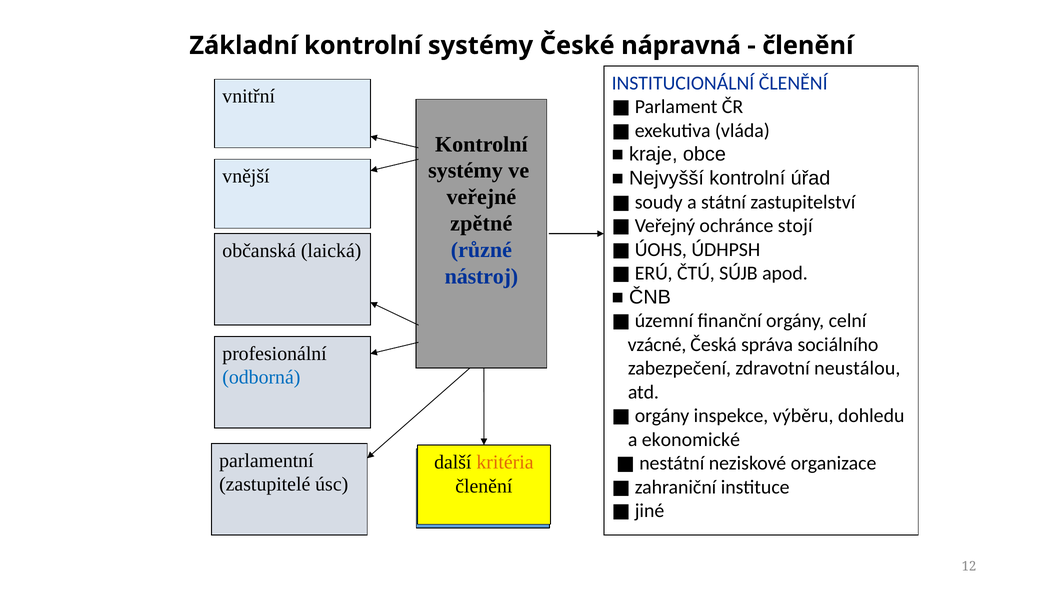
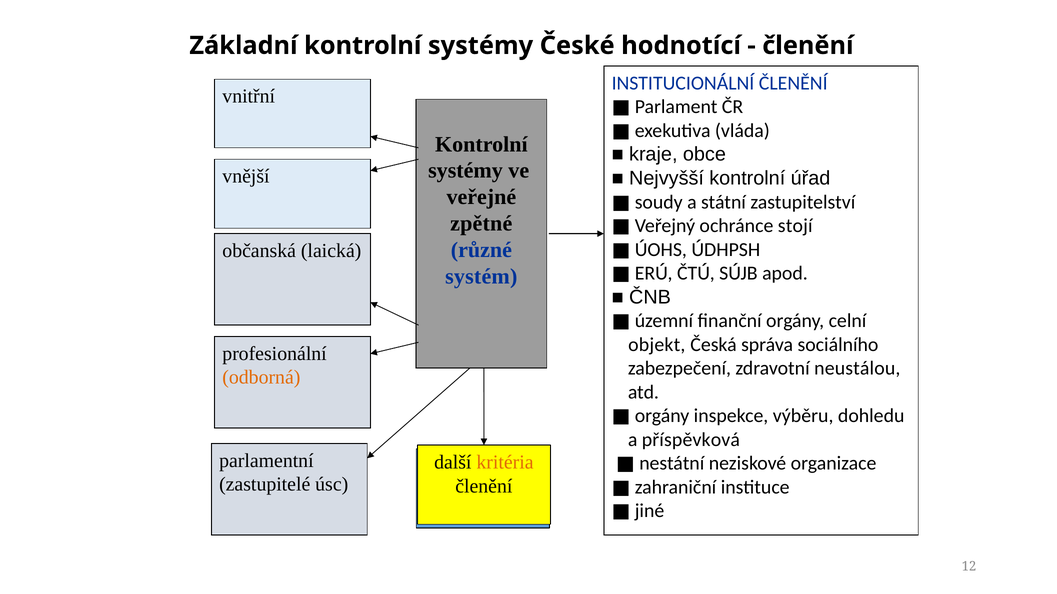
nápravná: nápravná -> hodnotící (681, 46)
nástroj: nástroj -> systém (481, 277)
vzácné: vzácné -> objekt (657, 345)
odborná colour: blue -> orange (261, 378)
ekonomické: ekonomické -> příspěvková (691, 440)
